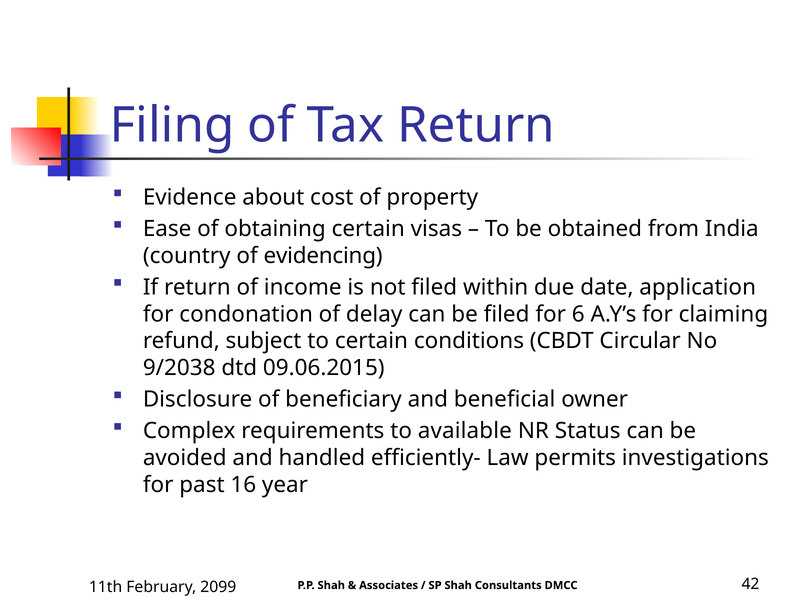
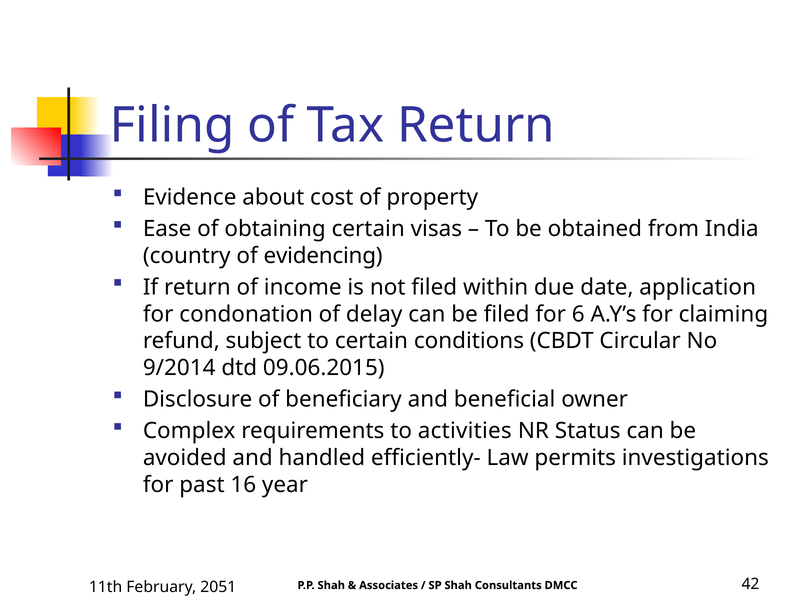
9/2038: 9/2038 -> 9/2014 (179, 368)
available: available -> activities (465, 431)
2099: 2099 -> 2051 (218, 587)
